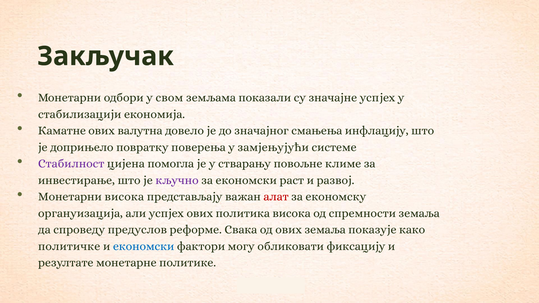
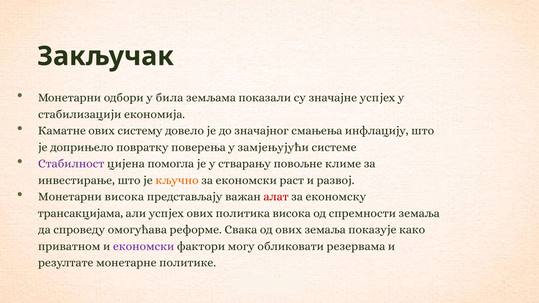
свом: свом -> била (169, 98)
валутна: валутна -> систему (140, 131)
кључно colour: purple -> orange (177, 180)
органуизација: органуизација -> трансакцијама (81, 213)
предуслов: предуслов -> омогућава (137, 230)
политичке: политичке -> приватном (69, 246)
економски colour: blue -> purple (144, 246)
фиксaцију: фиксaцију -> резервама (356, 246)
